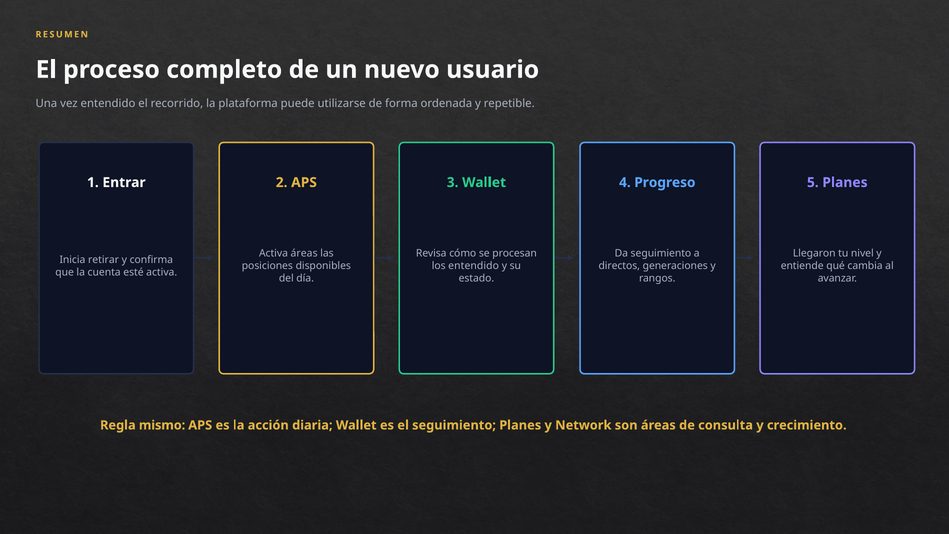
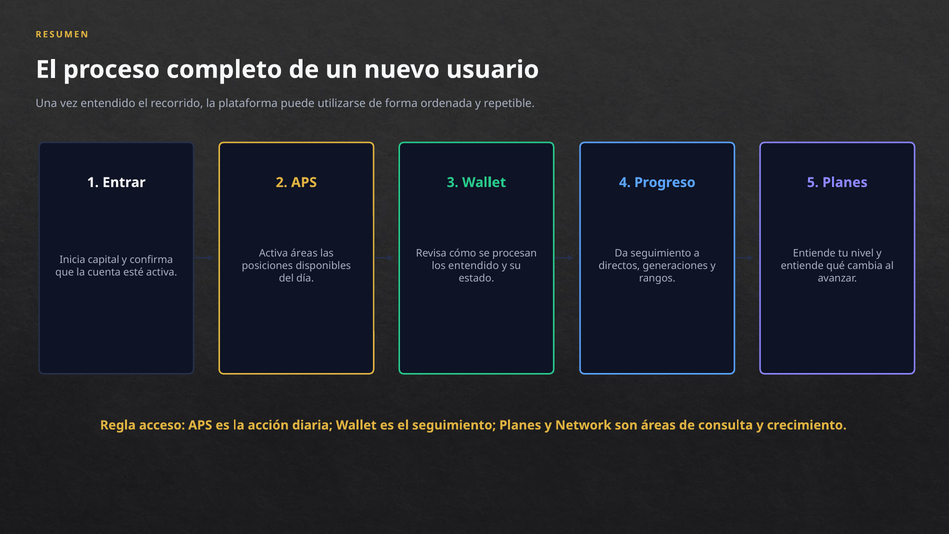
Llegaron: Llegaron -> Entiende (814, 253)
retirar: retirar -> capital (104, 260)
mismo: mismo -> acceso (162, 425)
